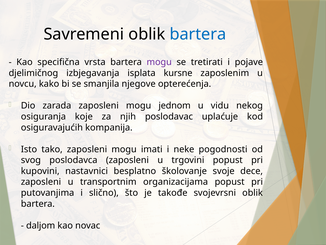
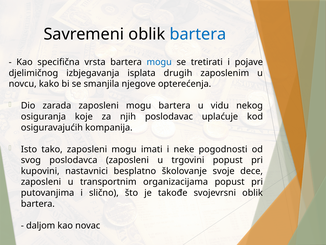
mogu colour: purple -> blue (159, 62)
kursne: kursne -> drugih (178, 73)
mogu jednom: jednom -> bartera (175, 106)
